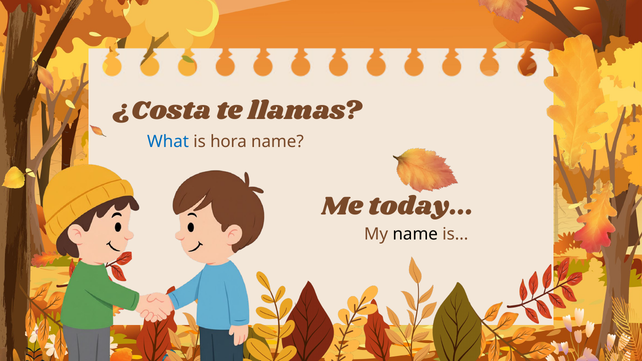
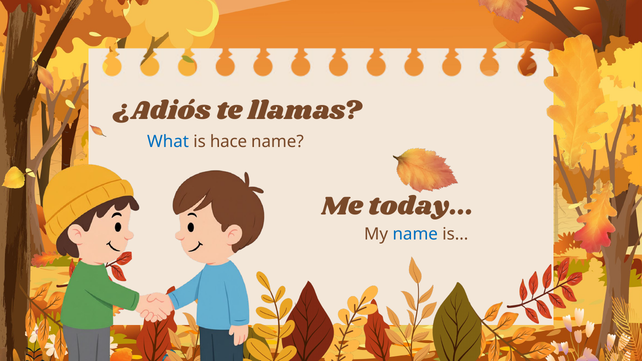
¿Costa: ¿Costa -> ¿Adiós (162, 110)
hora: hora -> hace (229, 141)
name colour: black -> blue (415, 234)
